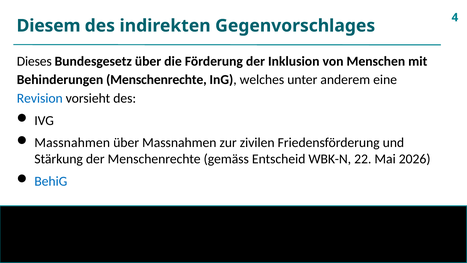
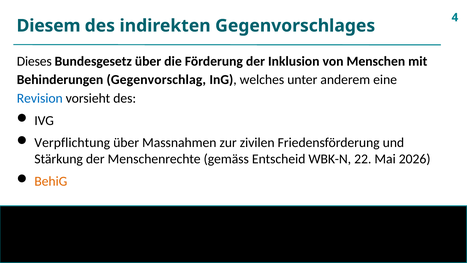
Behinderungen Menschenrechte: Menschenrechte -> Gegenvorschlag (156, 80)
Massnahmen: Massnahmen -> Verpflichtung (72, 143)
BehiG colour: blue -> orange (51, 181)
